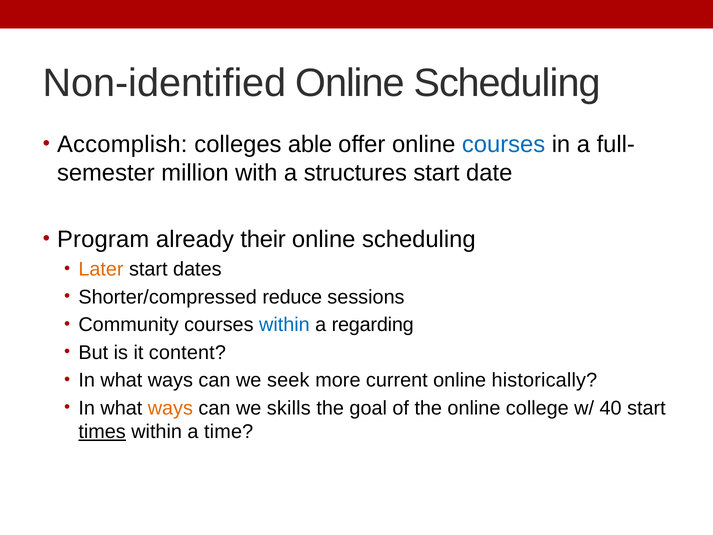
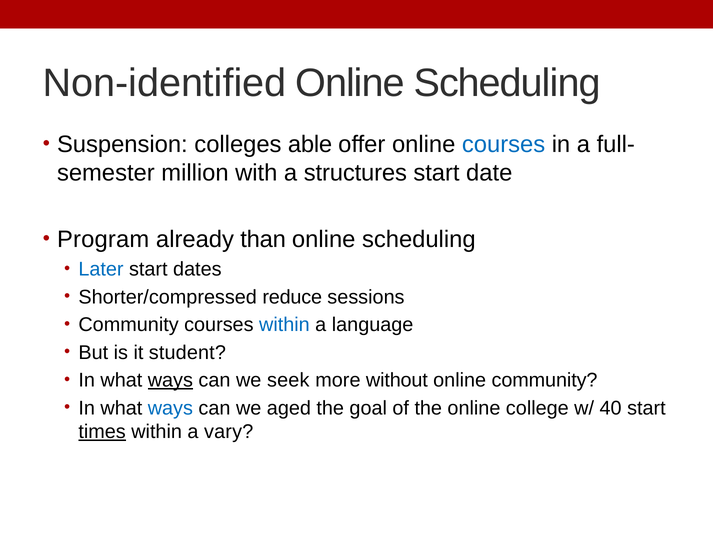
Accomplish: Accomplish -> Suspension (122, 144)
their: their -> than (263, 239)
Later colour: orange -> blue (101, 269)
regarding: regarding -> language (373, 325)
content: content -> student (187, 352)
ways underline: none -> present (170, 380)
current: current -> without (397, 380)
online historically: historically -> community (545, 380)
ways colour: orange -> blue (170, 408)
skills: skills -> aged (289, 408)
time: time -> vary (229, 432)
